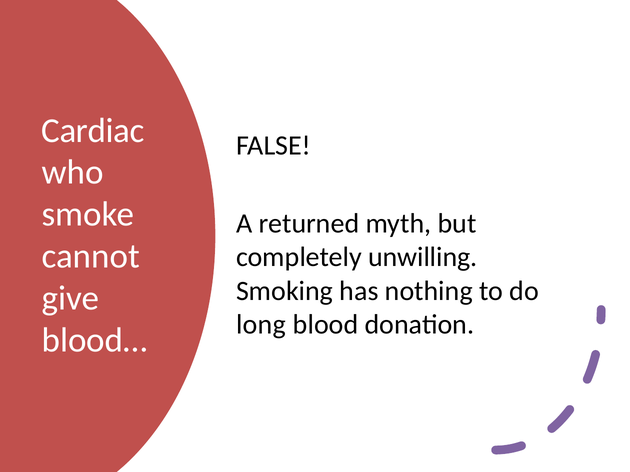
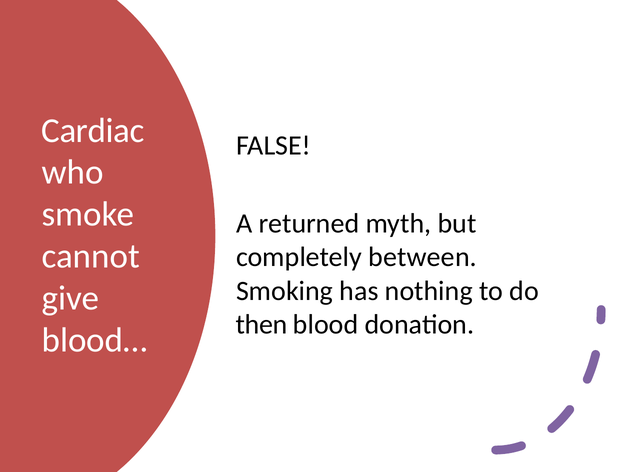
unwilling: unwilling -> between (423, 258)
long: long -> then (261, 325)
